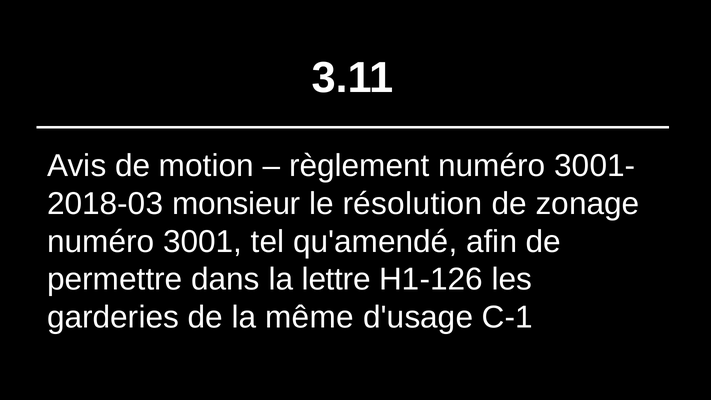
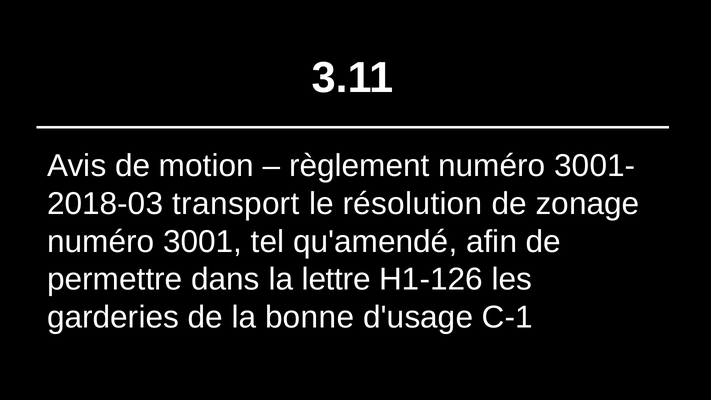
monsieur: monsieur -> transport (236, 204)
même: même -> bonne (310, 317)
